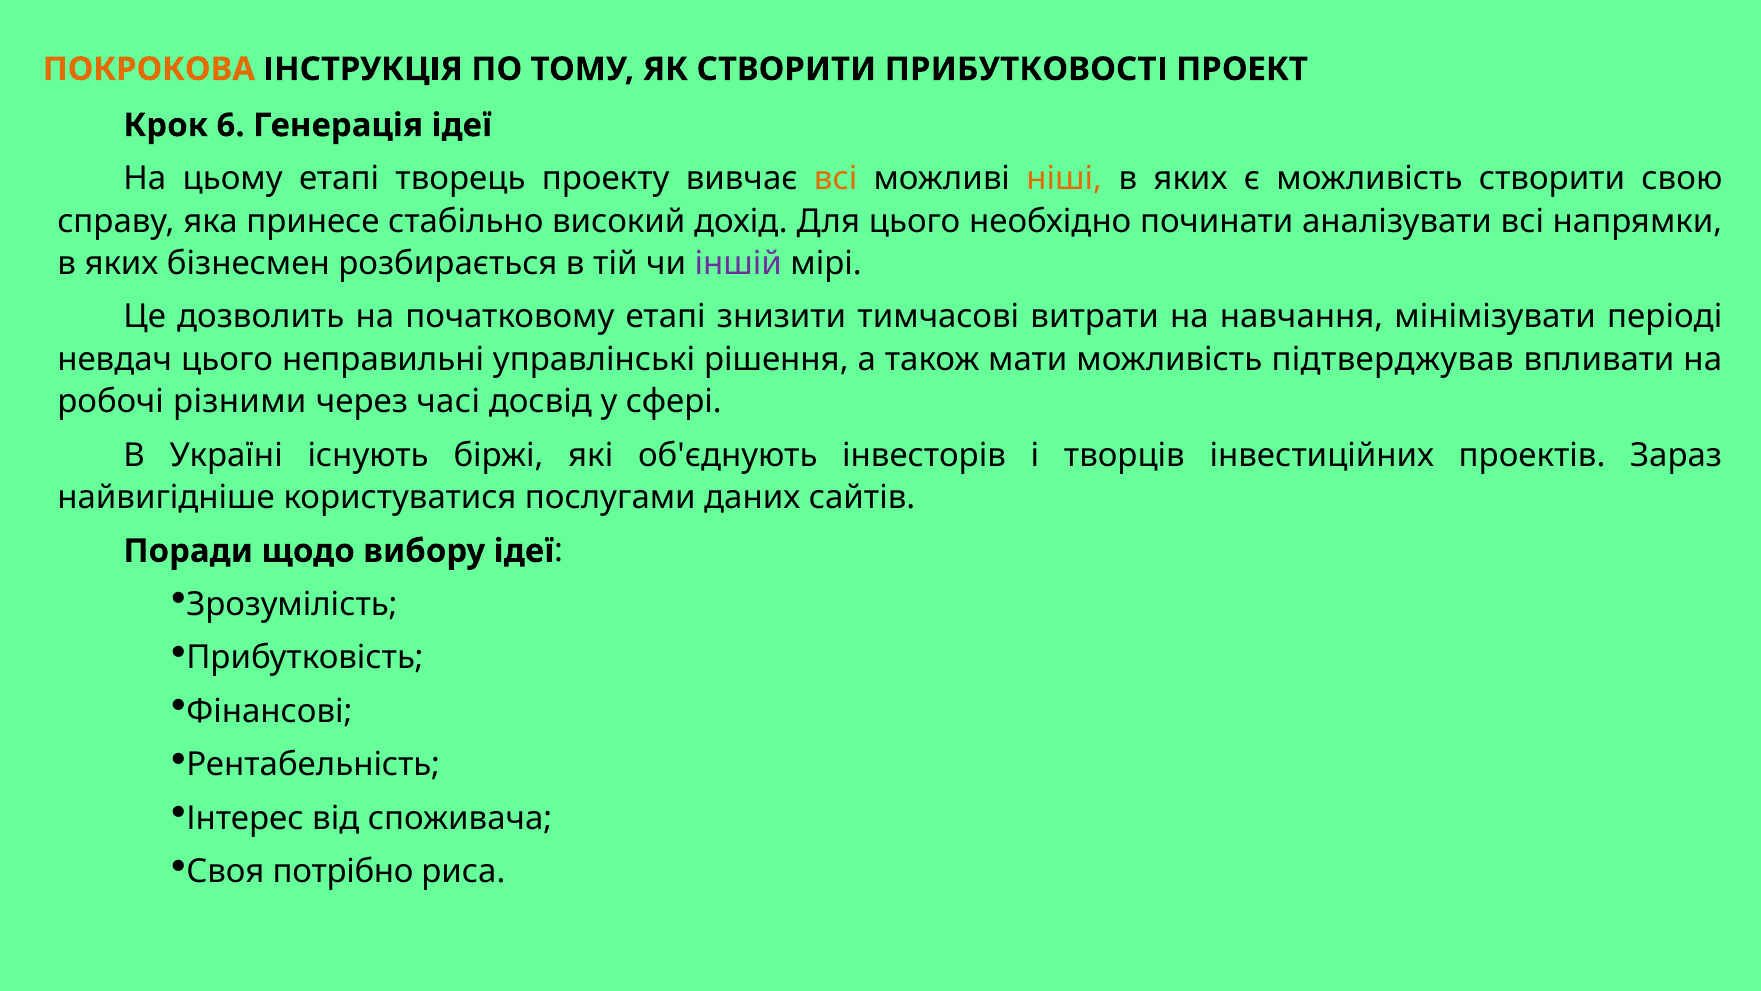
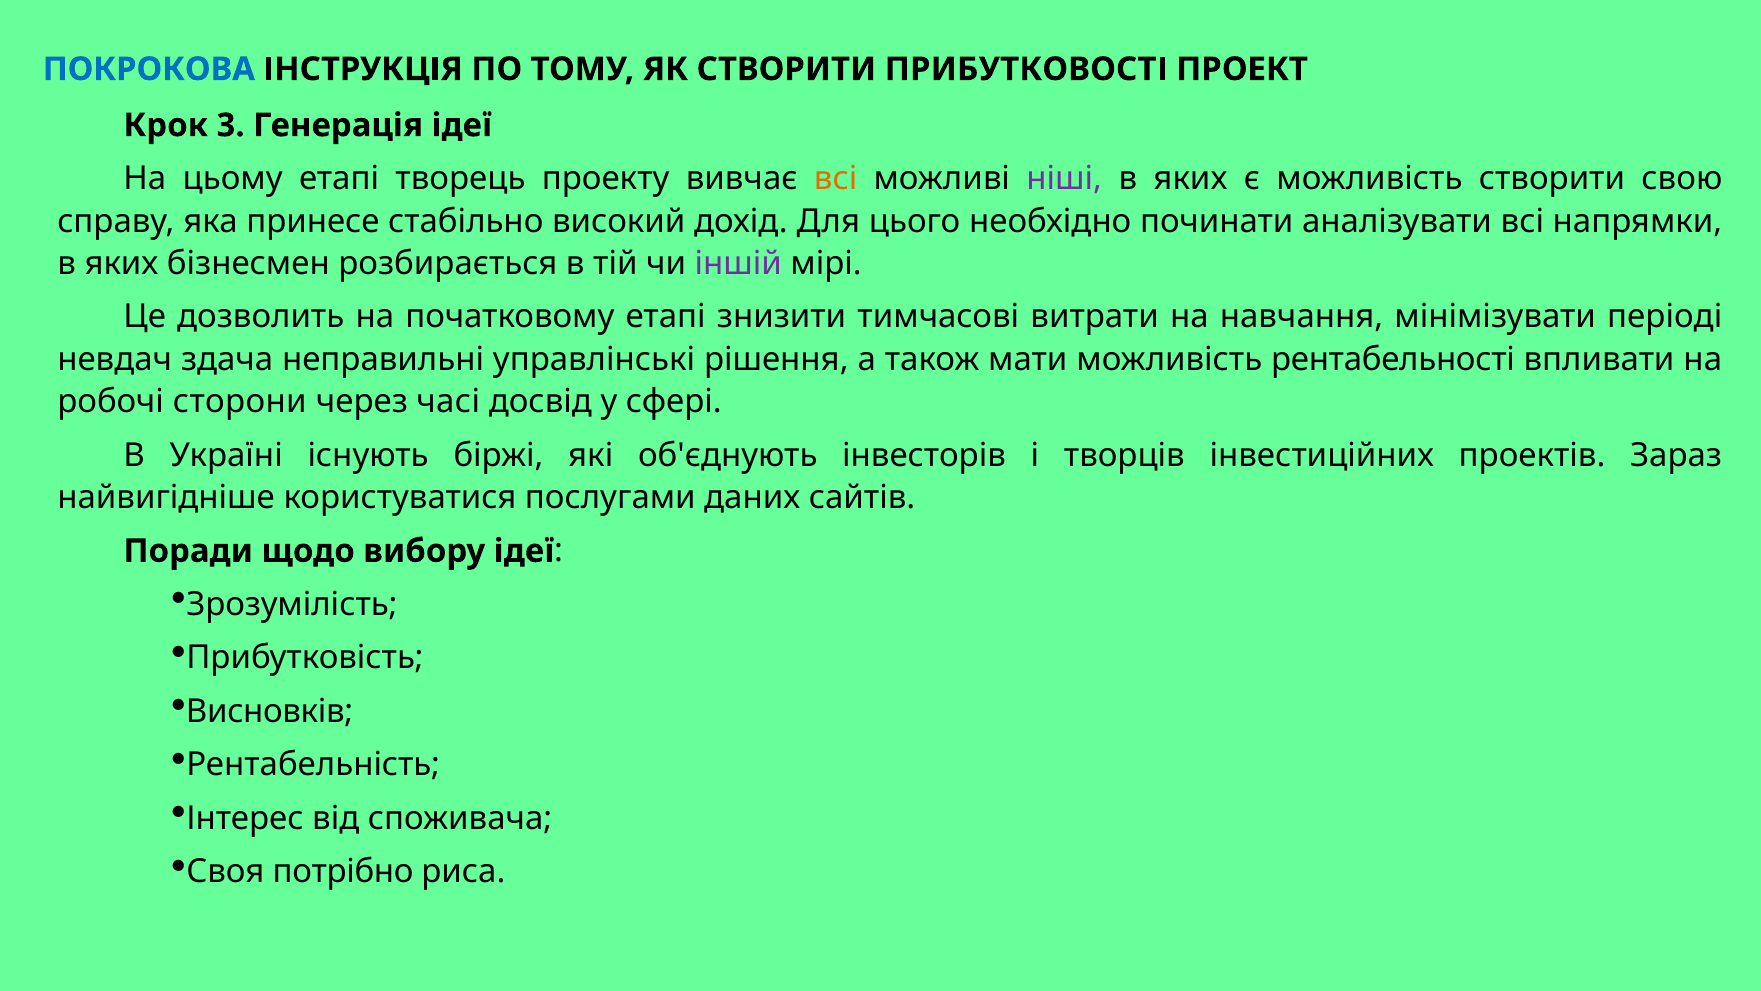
ПОКРОКОВА colour: orange -> blue (149, 69)
6: 6 -> 3 (231, 125)
ніші colour: orange -> purple (1064, 179)
невдач цього: цього -> здача (227, 359)
підтверджував: підтверджував -> рентабельності (1393, 359)
різними: різними -> сторони (240, 402)
Фінансові: Фінансові -> Висновків (270, 711)
